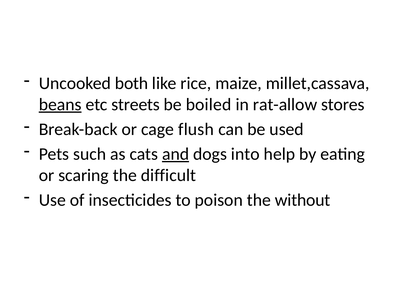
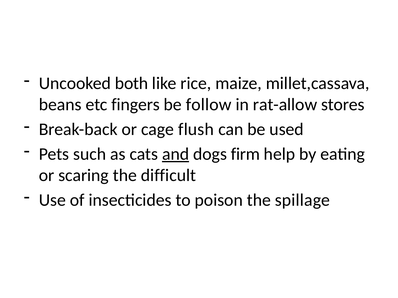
beans underline: present -> none (60, 105)
streets: streets -> fingers (136, 105)
boiled: boiled -> follow (209, 105)
into: into -> firm (245, 154)
without: without -> spillage (302, 200)
